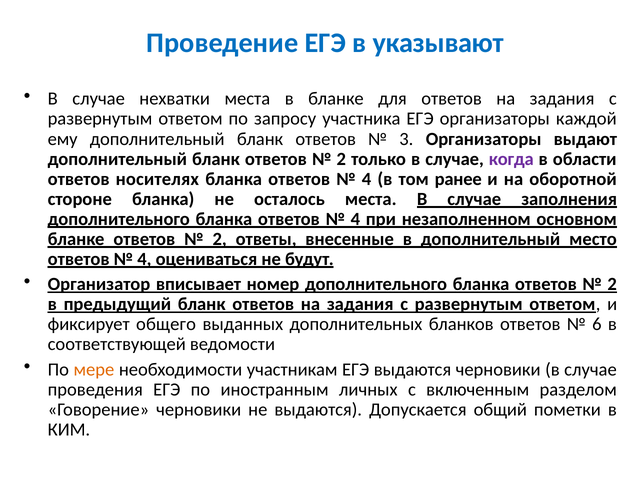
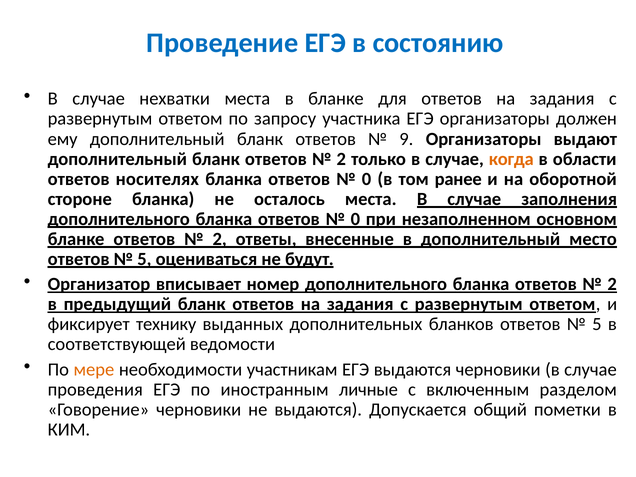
указывают: указывают -> состоянию (438, 43)
каждой: каждой -> должен (586, 119)
3: 3 -> 9 (406, 139)
когда colour: purple -> orange (511, 159)
4: 4 -> 0 (367, 179)
4: 4 -> 0 (355, 219)
4: 4 -> 5 (144, 259)
общего: общего -> технику (166, 324)
6: 6 -> 5 (597, 324)
личных: личных -> личные (368, 389)
